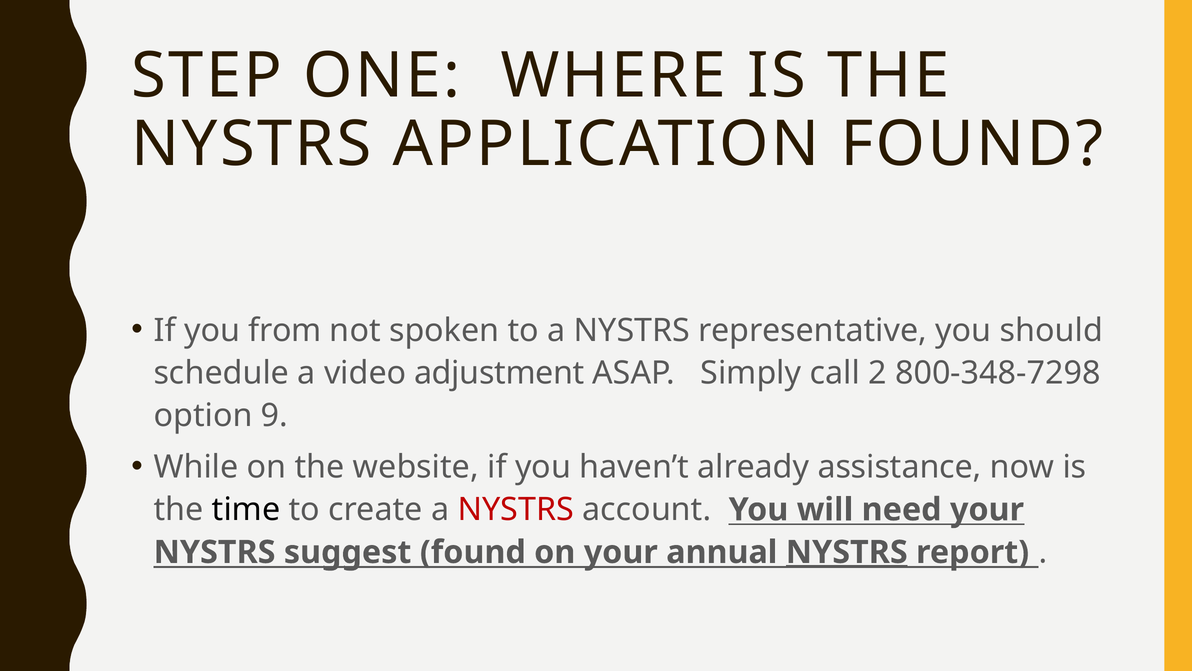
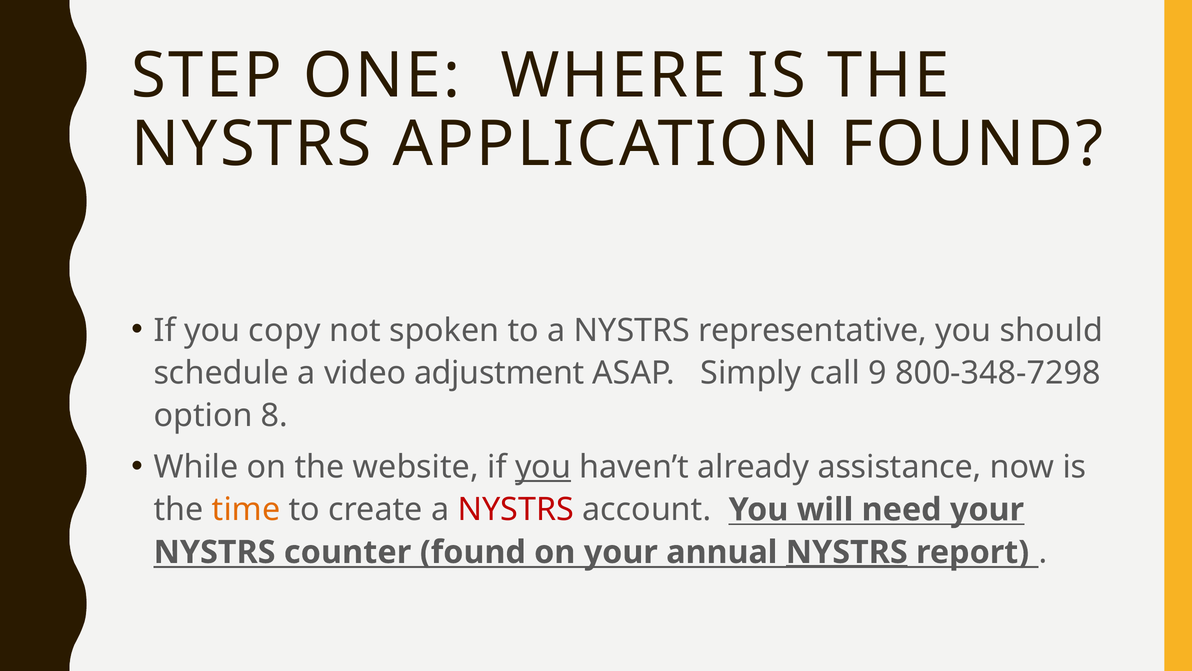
from: from -> copy (285, 330)
2: 2 -> 9 (877, 373)
9: 9 -> 8 (274, 415)
you underline: none -> present (543, 467)
time colour: black -> orange (246, 509)
suggest: suggest -> counter (348, 552)
